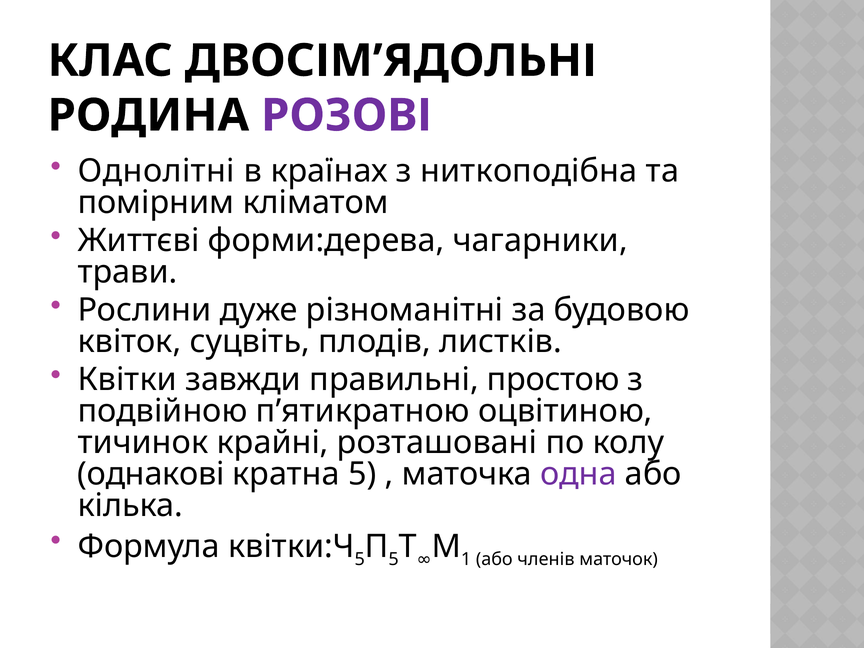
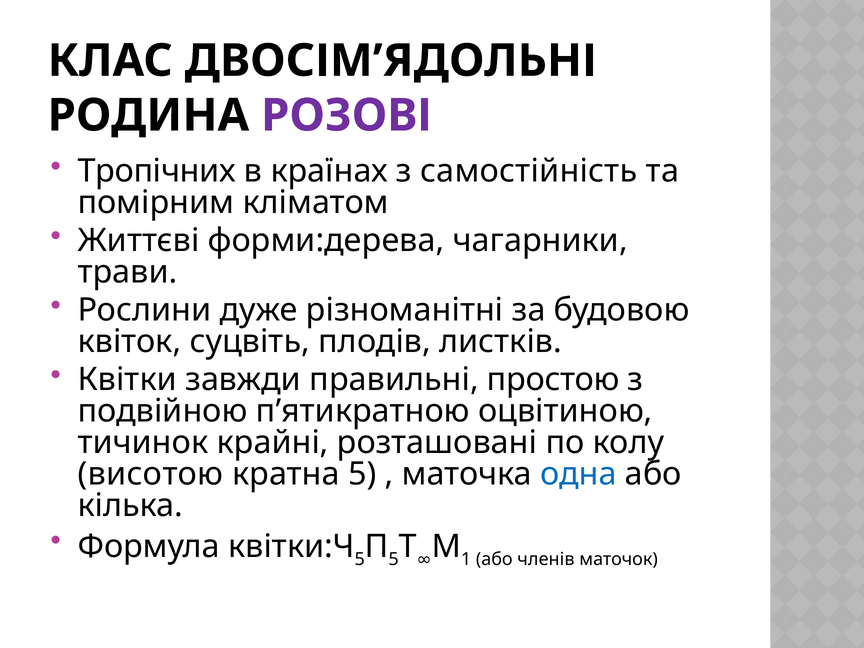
Однолітні: Однолітні -> Тропічних (157, 171)
ниткоподібна: ниткоподібна -> самостійність (529, 171)
однакові: однакові -> висотою (151, 474)
одна colour: purple -> blue (578, 474)
